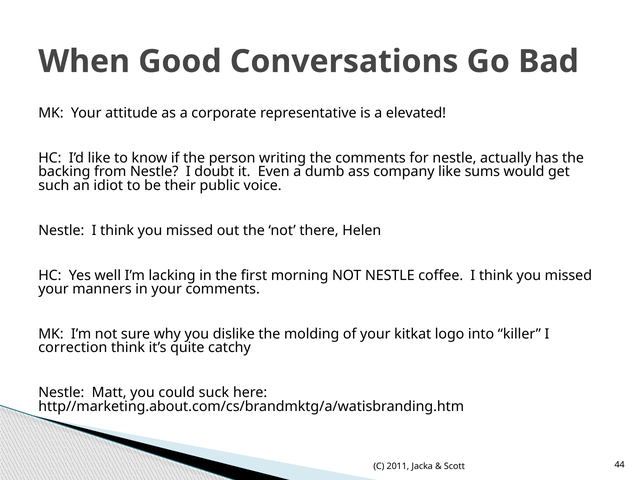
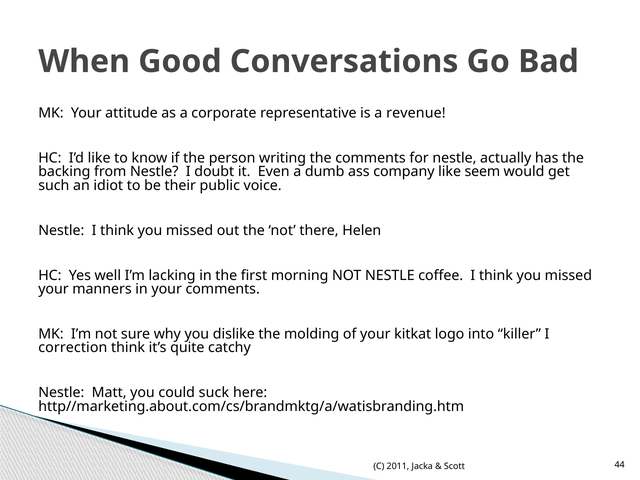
elevated: elevated -> revenue (416, 113)
sums: sums -> seem (482, 172)
